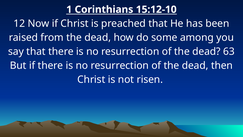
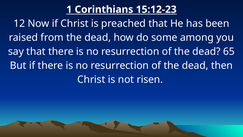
15:12-10: 15:12-10 -> 15:12-23 (156, 9)
63: 63 -> 65 (229, 51)
